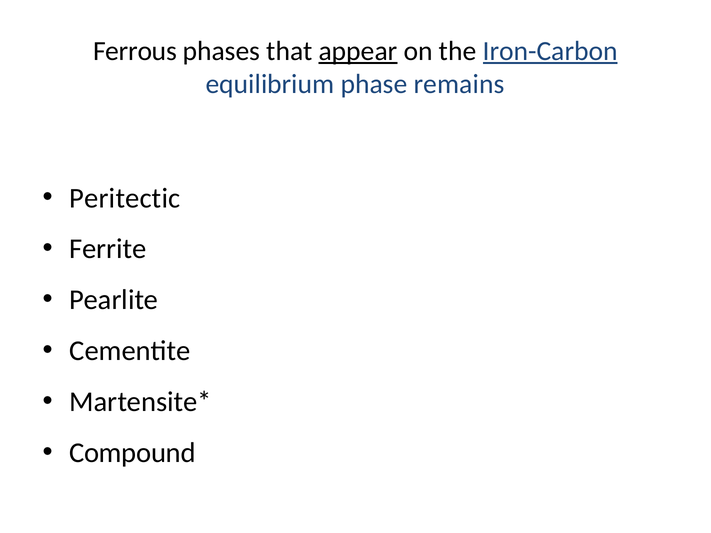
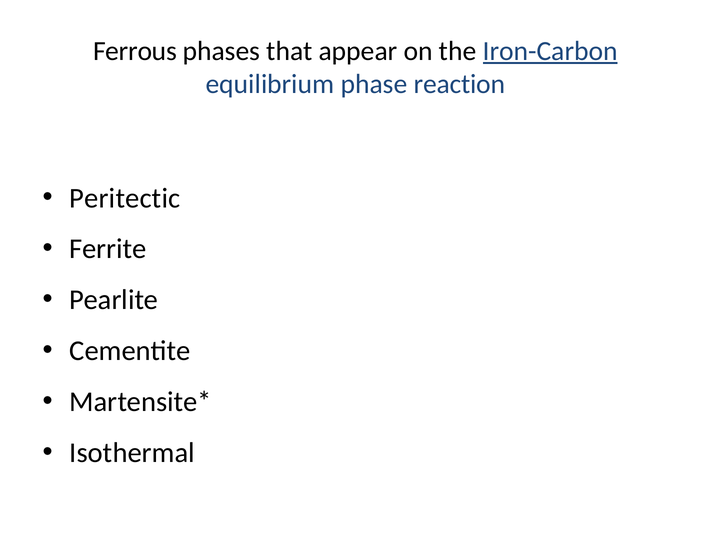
appear underline: present -> none (358, 51)
remains: remains -> reaction (459, 84)
Compound: Compound -> Isothermal (132, 453)
